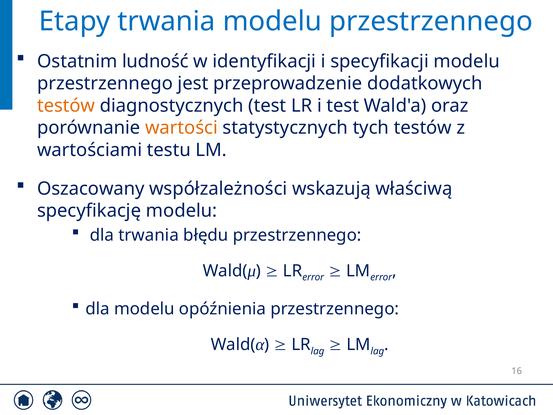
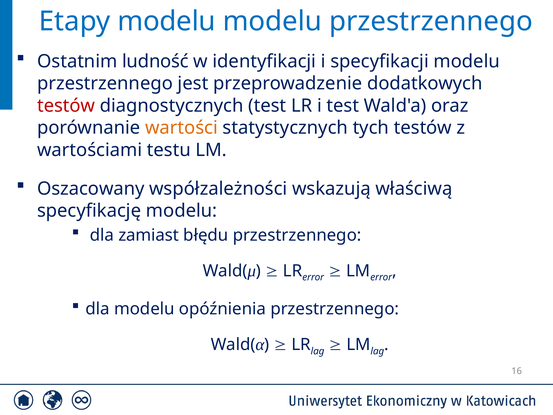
Etapy trwania: trwania -> modelu (167, 21)
testów colour: orange -> red (66, 106)
dla trwania: trwania -> zamiast (149, 235)
